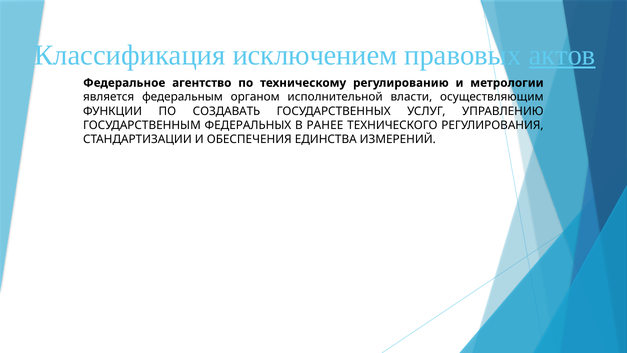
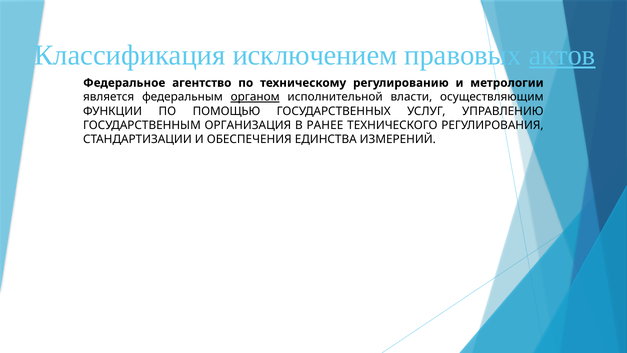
органом underline: none -> present (255, 97)
СОЗДАВАТЬ: СОЗДАВАТЬ -> ПОМОЩЬЮ (226, 111)
ФЕДЕРАЛЬНЫХ: ФЕДЕРАЛЬНЫХ -> ОРГАНИЗАЦИЯ (248, 125)
